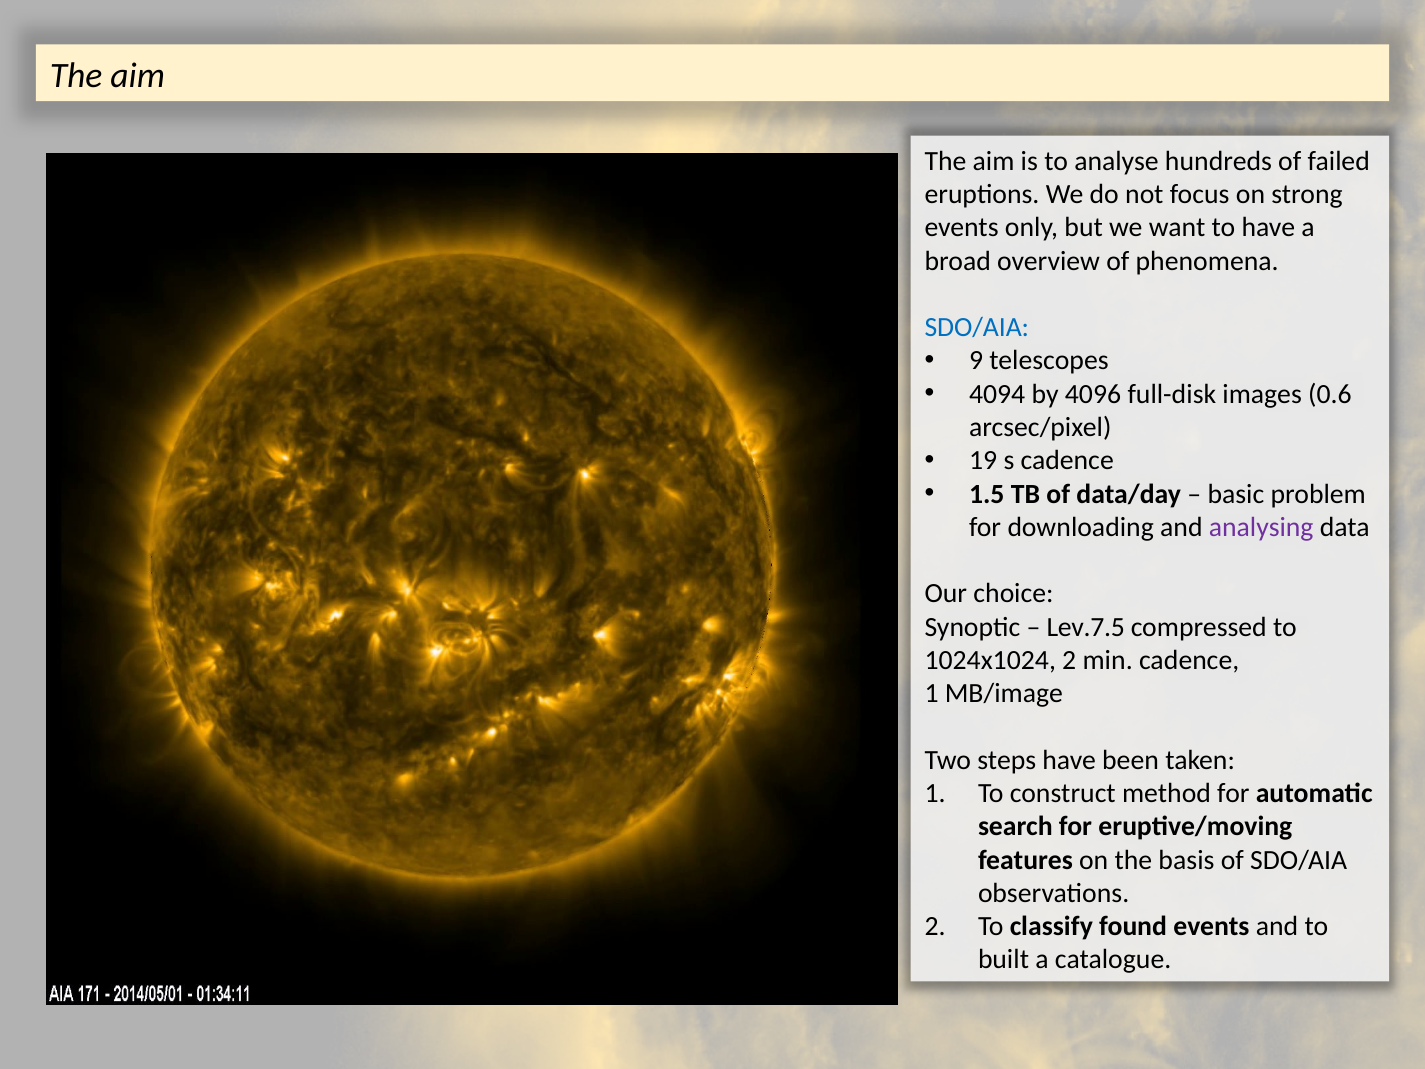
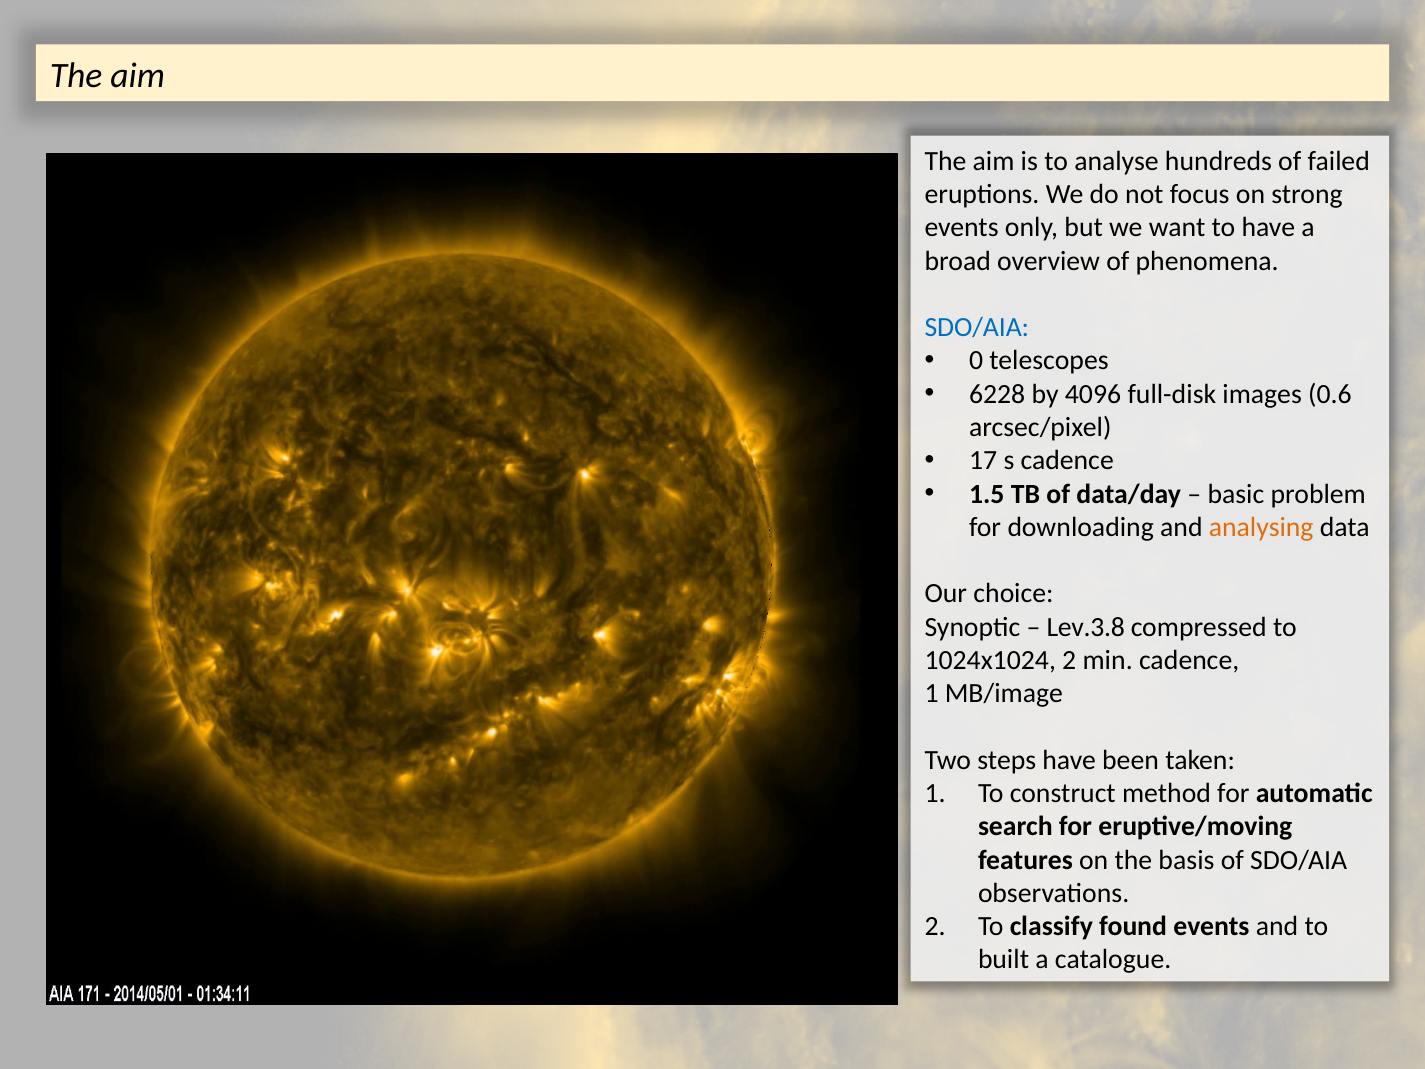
9: 9 -> 0 (976, 361)
4094: 4094 -> 6228 (997, 394)
19: 19 -> 17 (983, 460)
analysing colour: purple -> orange (1261, 527)
Lev.7.5: Lev.7.5 -> Lev.3.8 (1086, 627)
